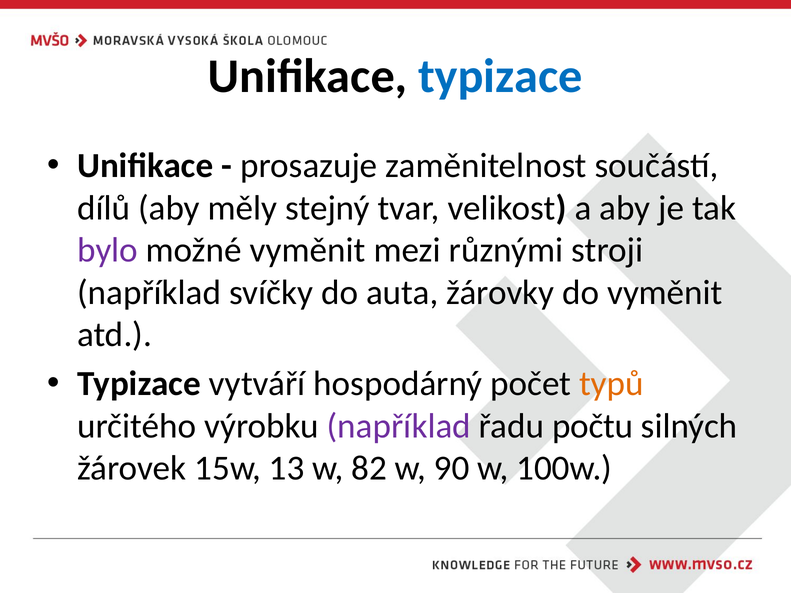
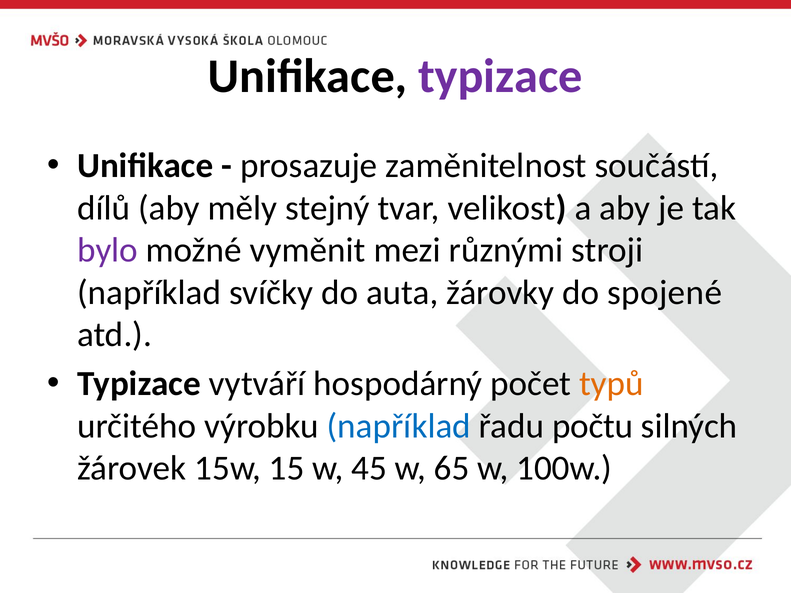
typizace colour: blue -> purple (500, 77)
do vyměnit: vyměnit -> spojené (665, 293)
například colour: purple -> blue (399, 426)
13: 13 -> 15 (287, 468)
82: 82 -> 45 (369, 468)
90: 90 -> 65 (452, 468)
